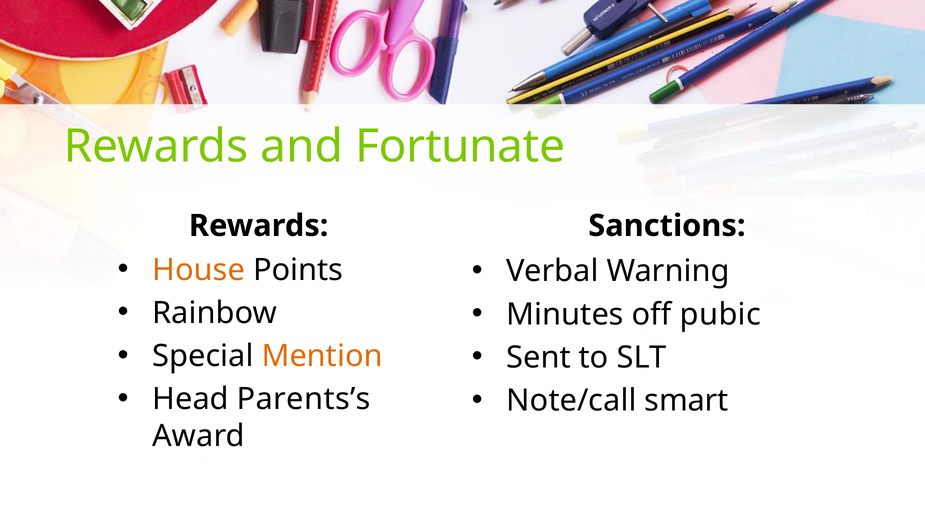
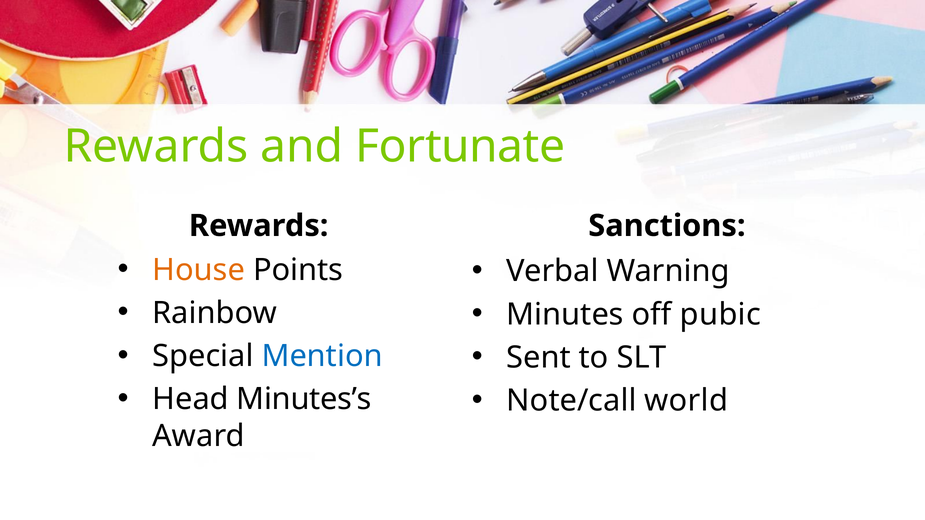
Mention colour: orange -> blue (322, 356)
Parents’s: Parents’s -> Minutes’s (304, 399)
smart: smart -> world (686, 401)
